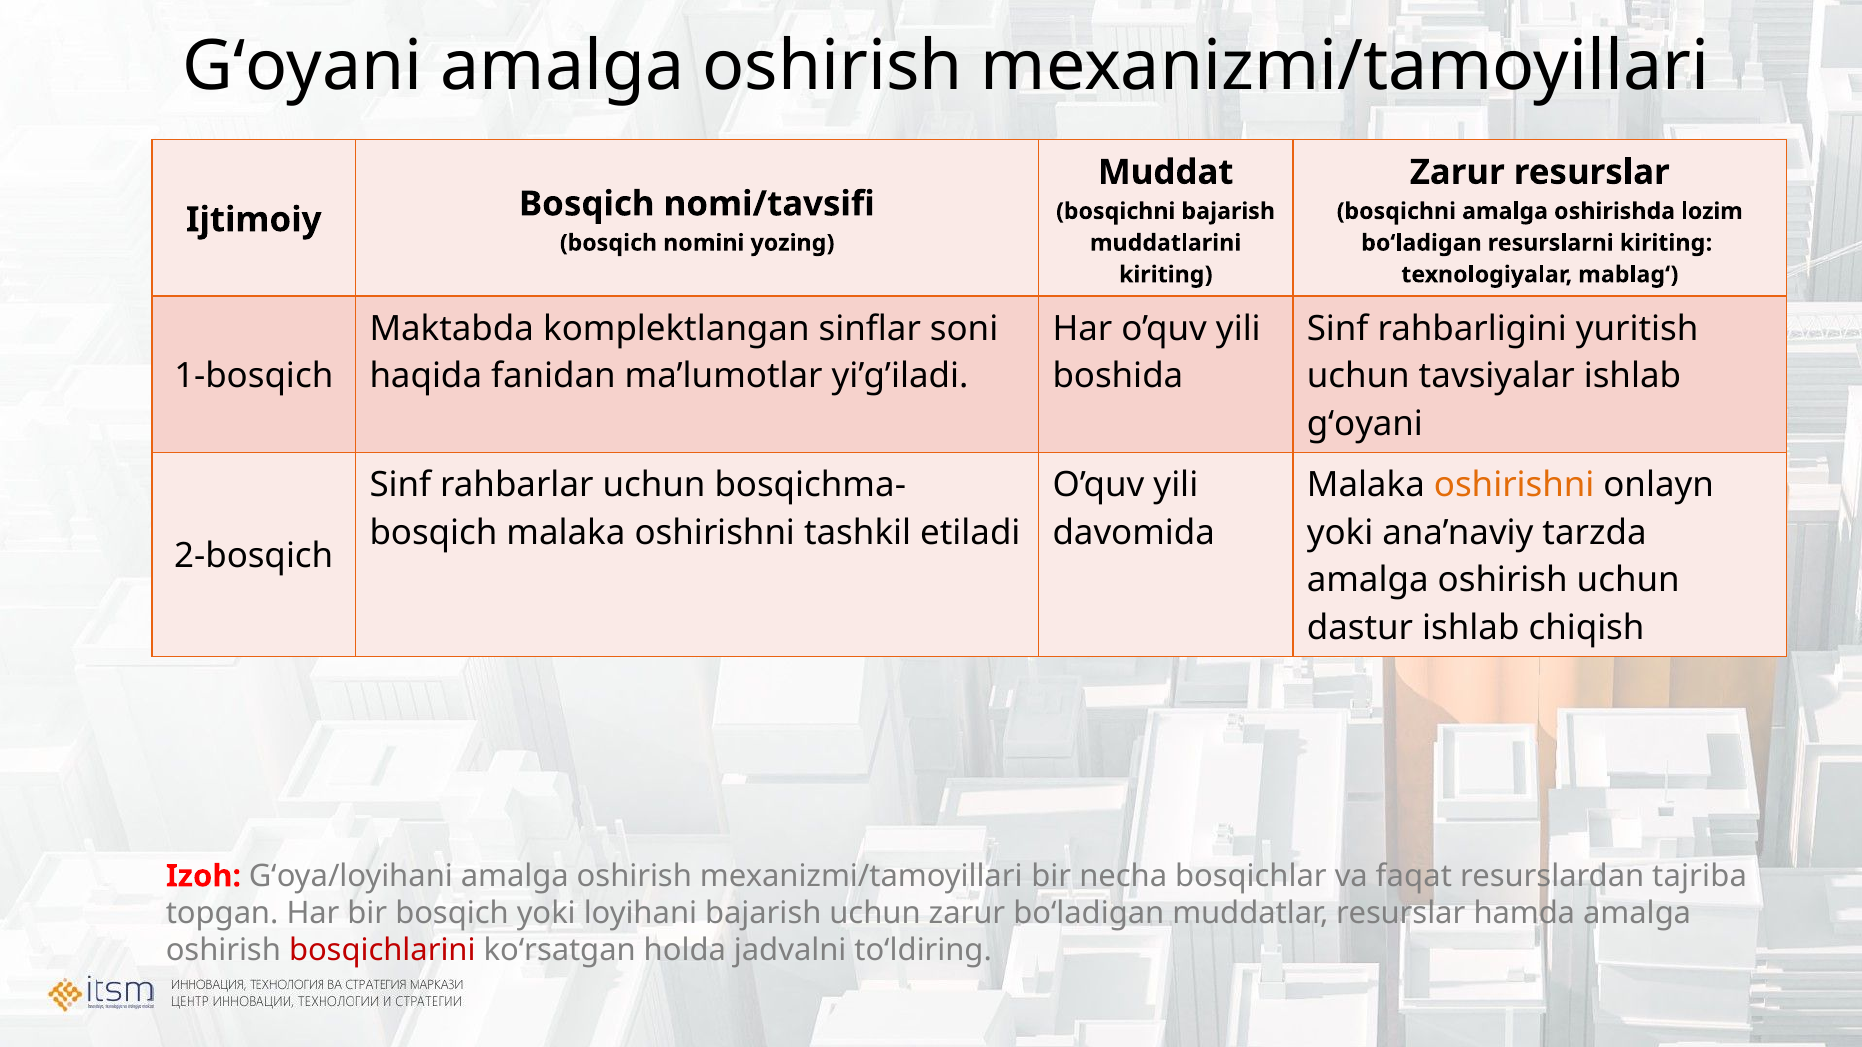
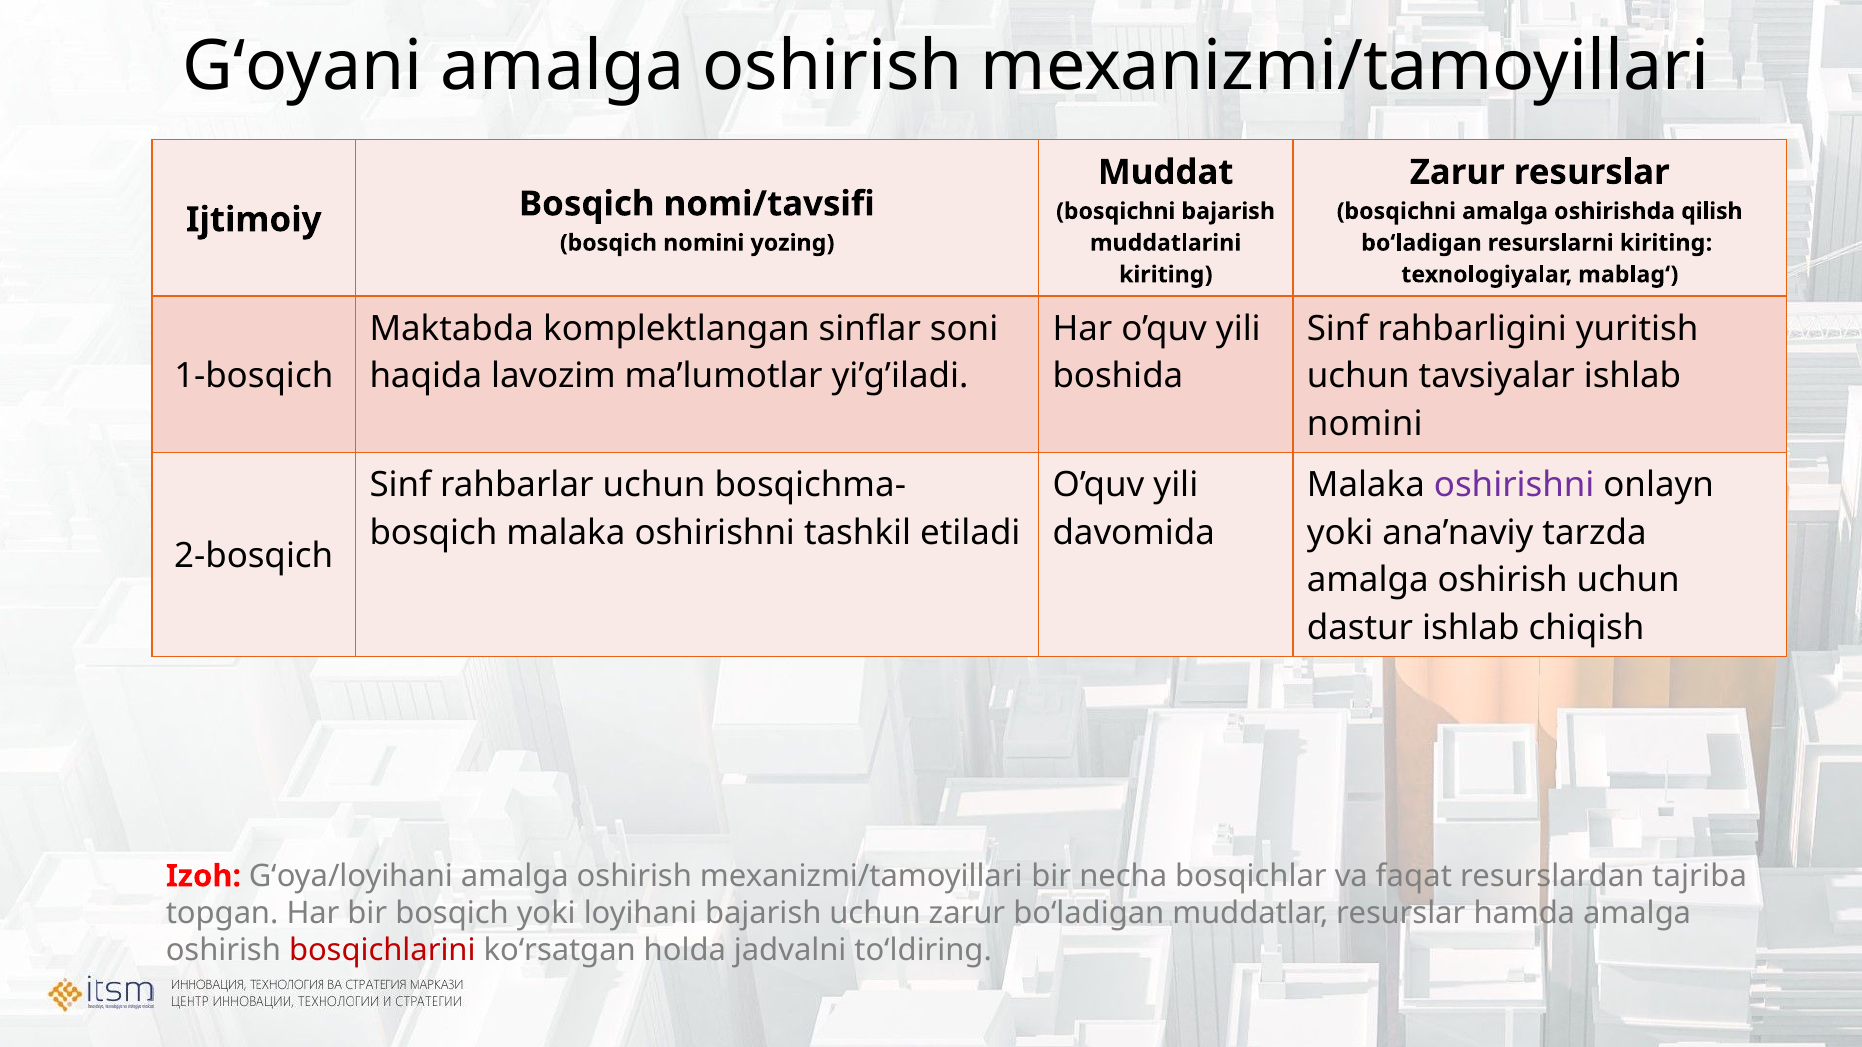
lozim: lozim -> qilish (1712, 211)
fanidan: fanidan -> lavozim (553, 376)
gʻoyani: gʻoyani -> nomini (1365, 424)
oshirishni colour: orange -> purple (1514, 485)
